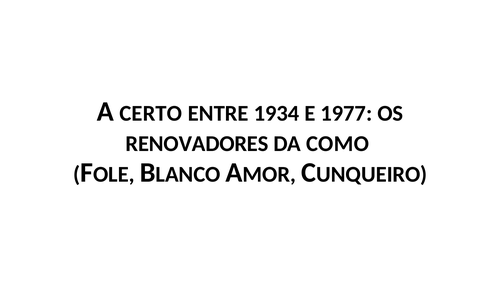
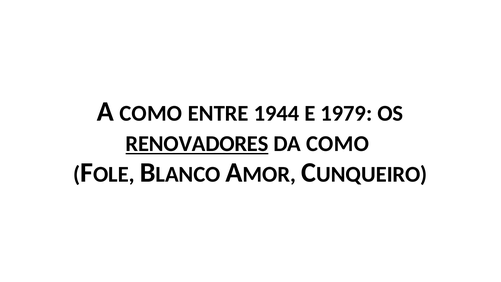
A CERTO: CERTO -> COMO (151, 113)
1934: 1934 -> 1944 (276, 113)
1977: 1977 -> 1979 (346, 113)
RENOVADORES underline: none -> present (197, 144)
